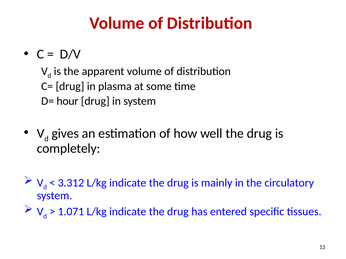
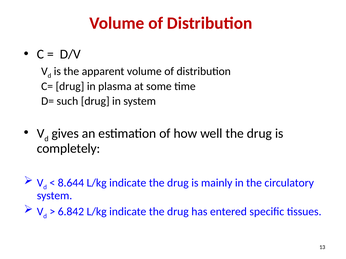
hour: hour -> such (67, 101)
3.312: 3.312 -> 8.644 (71, 183)
1.071: 1.071 -> 6.842 (71, 212)
